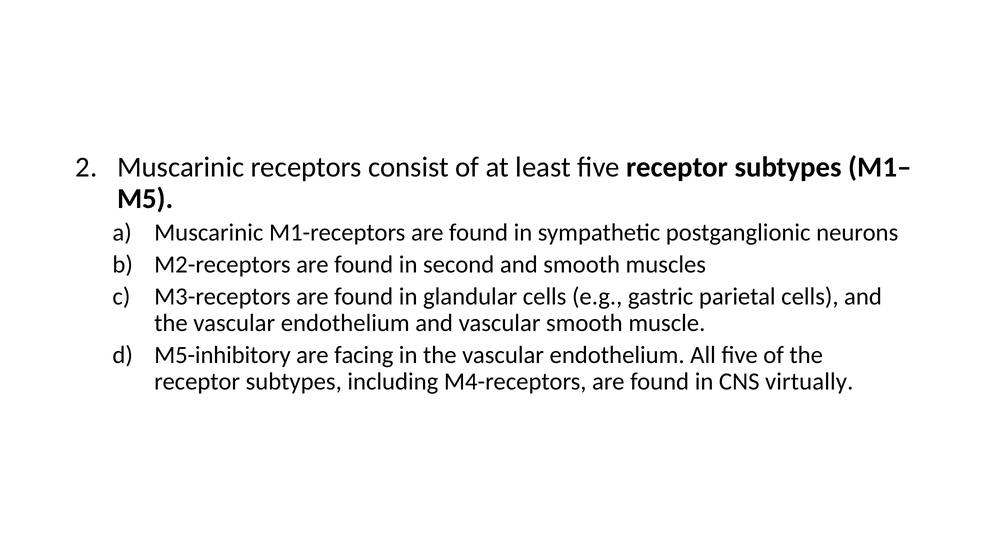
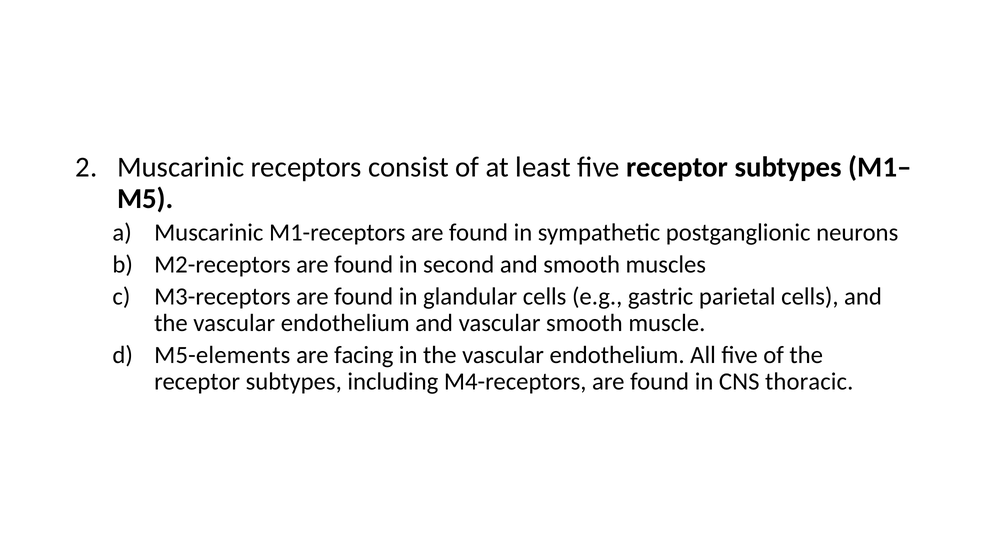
M5-inhibitory: M5-inhibitory -> M5-elements (222, 355)
virtually: virtually -> thoracic (809, 381)
